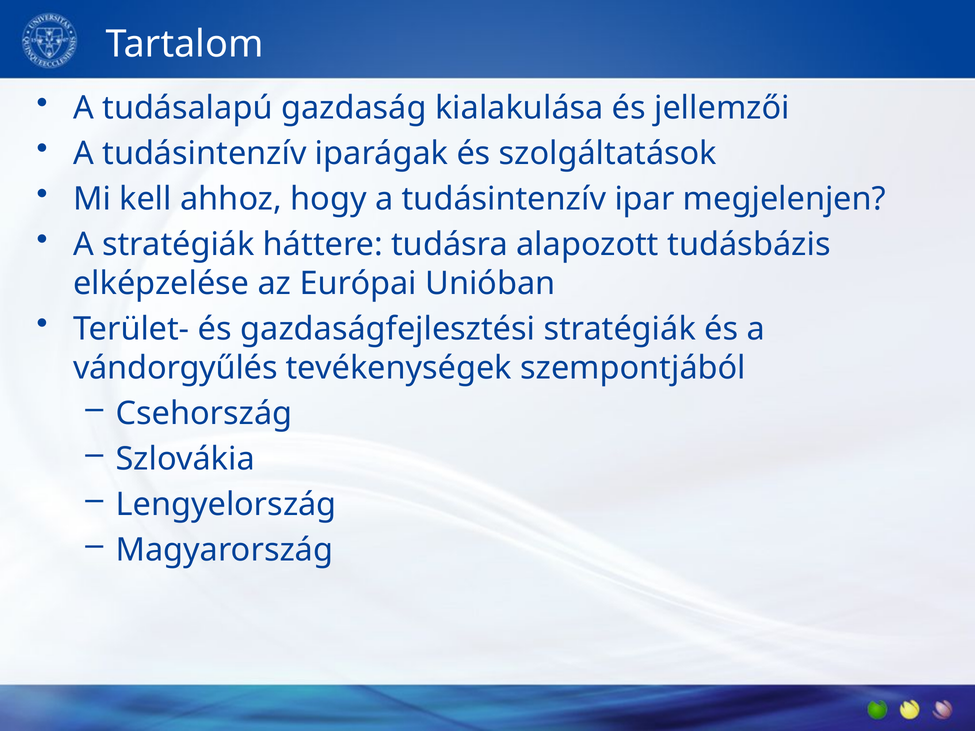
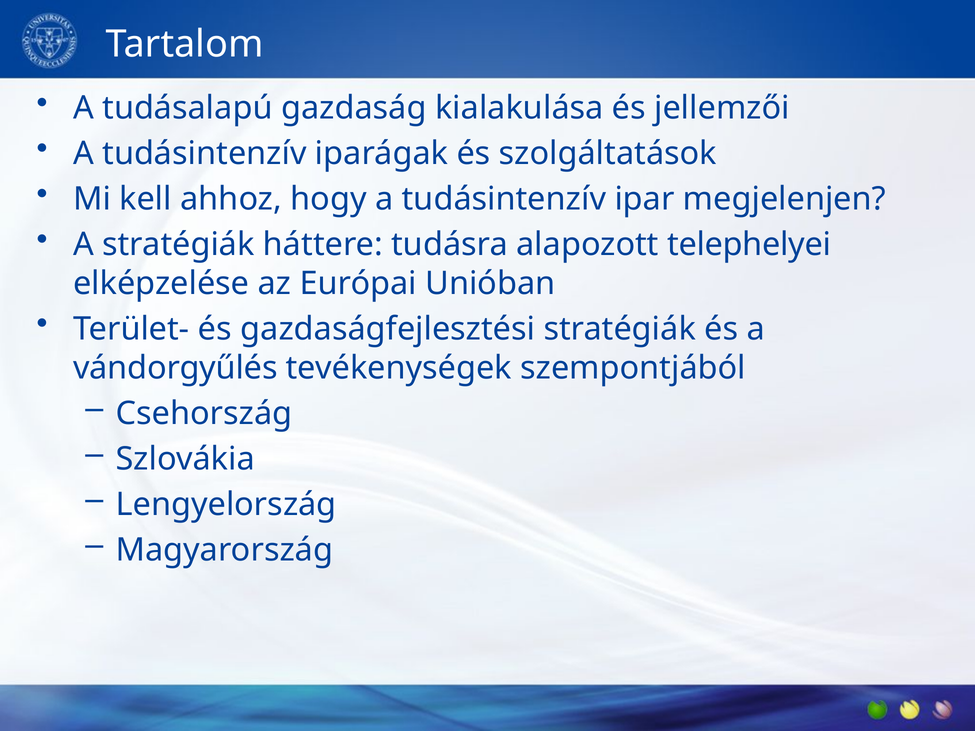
tudásbázis: tudásbázis -> telephelyei (749, 245)
